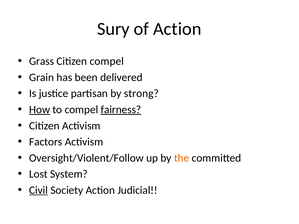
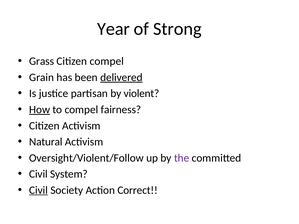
Sury: Sury -> Year (113, 29)
of Action: Action -> Strong (177, 29)
delivered underline: none -> present (121, 77)
strong: strong -> violent (142, 94)
fairness underline: present -> none (121, 110)
Factors: Factors -> Natural (46, 142)
the colour: orange -> purple (182, 158)
Lost: Lost -> Civil (38, 174)
Judicial: Judicial -> Correct (138, 190)
